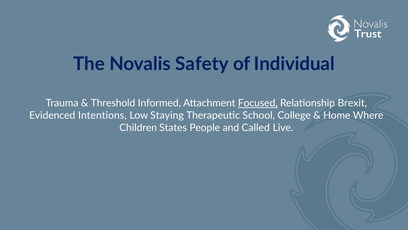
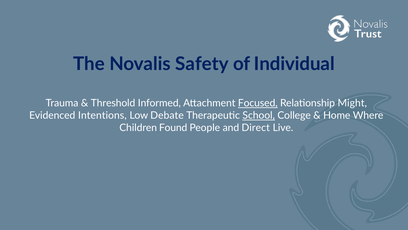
Brexit: Brexit -> Might (352, 103)
Staying: Staying -> Debate (167, 115)
School underline: none -> present (259, 115)
States: States -> Found (173, 128)
Called: Called -> Direct (256, 128)
